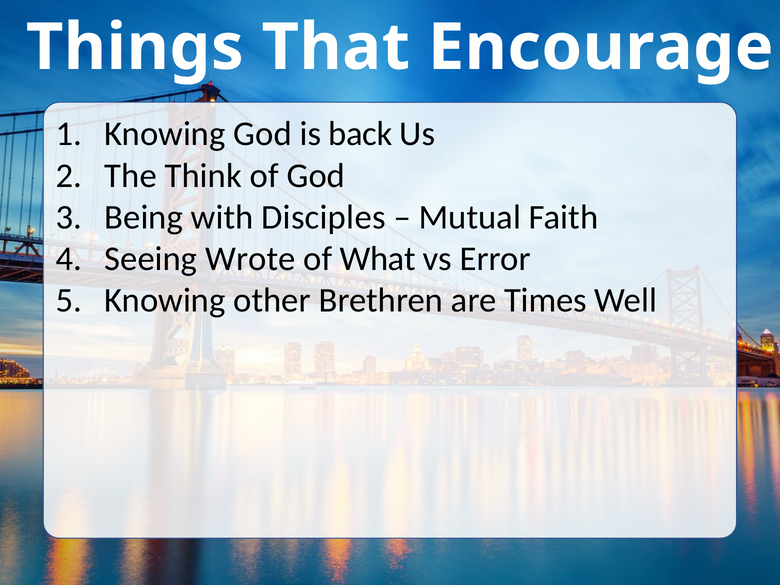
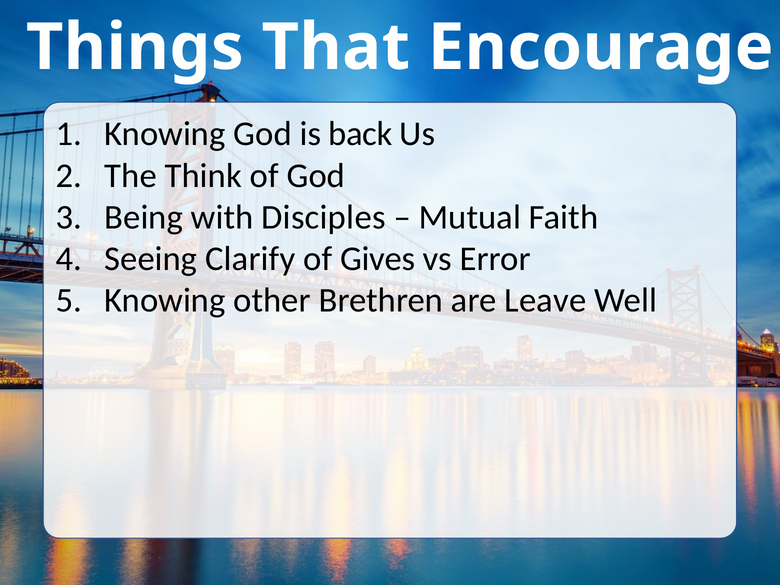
Wrote: Wrote -> Clarify (250, 259)
What: What -> Gives (378, 259)
Times: Times -> Leave (545, 300)
